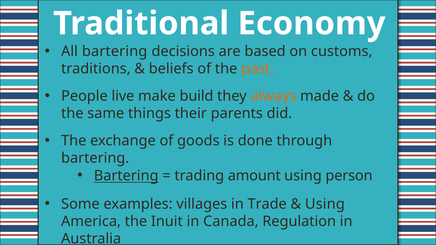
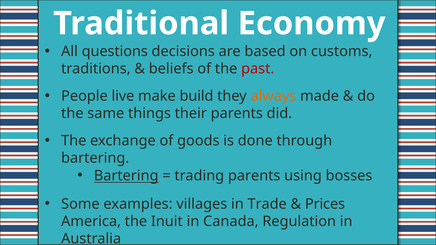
All bartering: bartering -> questions (115, 51)
past colour: orange -> red (258, 69)
trading amount: amount -> parents (254, 176)
person: person -> bosses (349, 176)
Using: Using -> Prices (325, 204)
